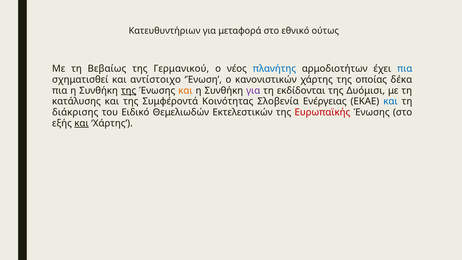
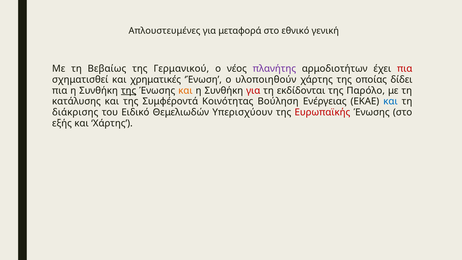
Κατευθυντήριων: Κατευθυντήριων -> Απλουστευμένες (164, 31)
ούτως: ούτως -> γενική (325, 31)
πλανήτης colour: blue -> purple (274, 69)
πια colour: blue -> red (405, 69)
αντίστοιχο: αντίστοιχο -> χρηματικές (156, 80)
κανονιστικών: κανονιστικών -> υλοποιηθούν (266, 80)
δέκα: δέκα -> δίδει (402, 80)
για colour: purple -> red (253, 90)
Δυόμισι: Δυόμισι -> Παρόλο (366, 90)
Σλοβενία: Σλοβενία -> Βούληση (278, 101)
Εκτελεστικών: Εκτελεστικών -> Υπερισχύουν (242, 112)
και underline: present -> none (82, 123)
